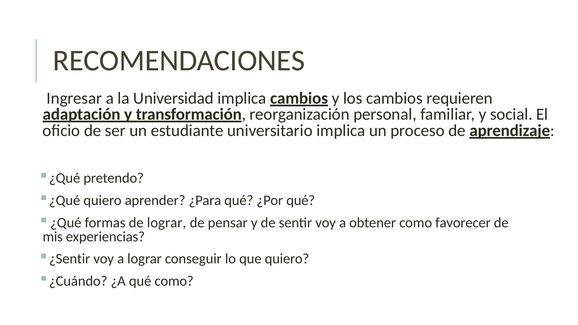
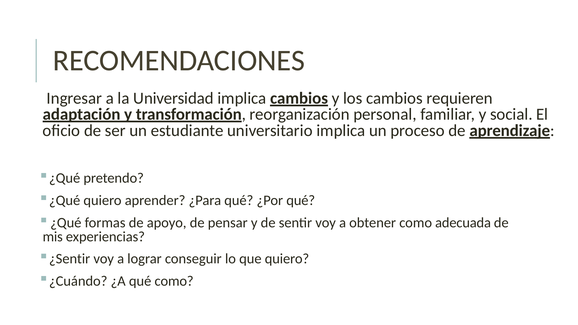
de lograr: lograr -> apoyo (167, 223)
favorecer: favorecer -> adecuada (463, 223)
